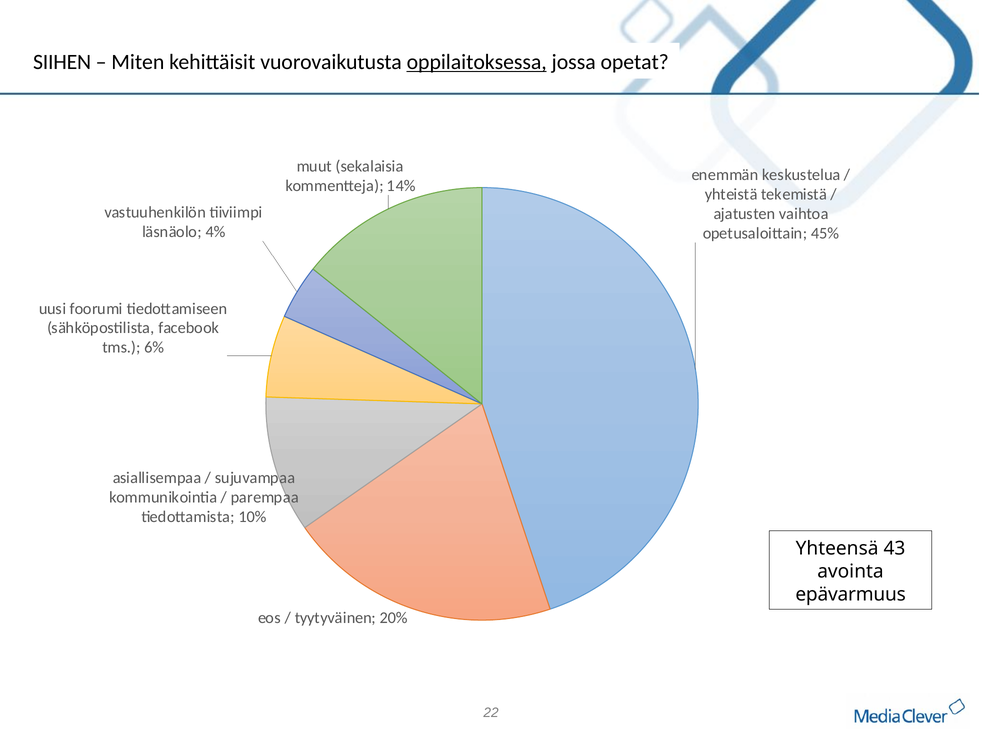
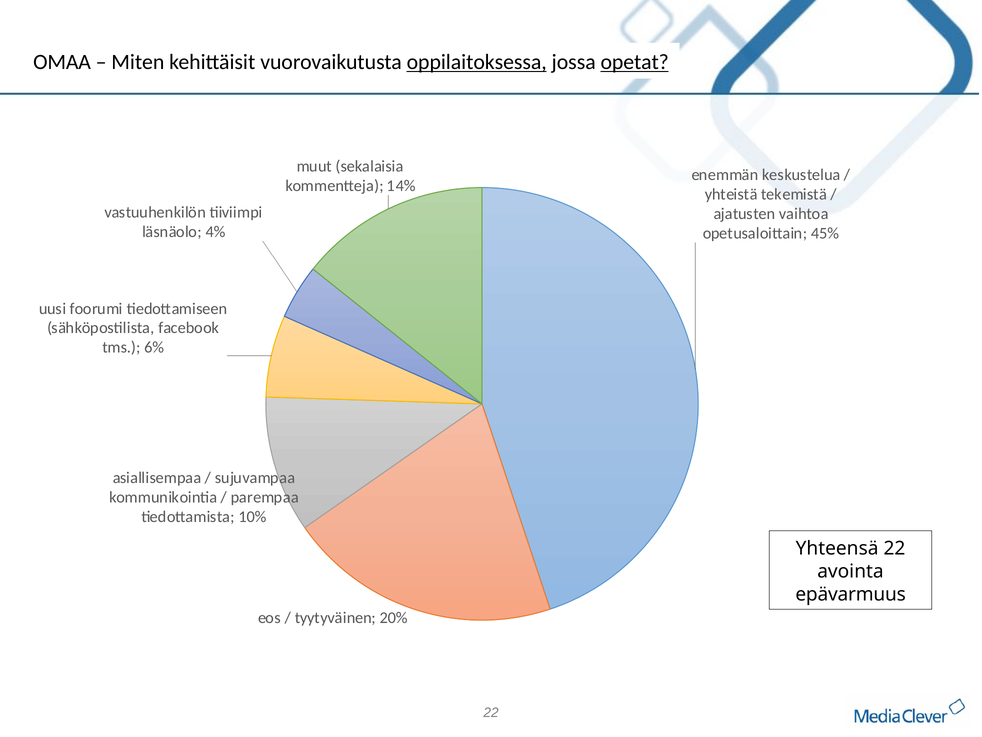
SIIHEN: SIIHEN -> OMAA (62, 62)
opetat underline: none -> present (635, 62)
Yhteensä 43: 43 -> 22 (894, 548)
